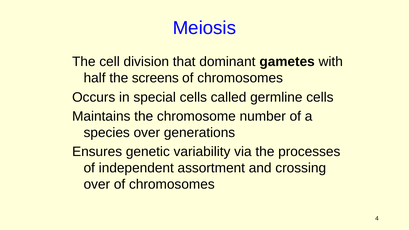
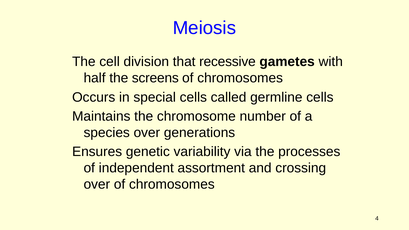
dominant: dominant -> recessive (227, 62)
